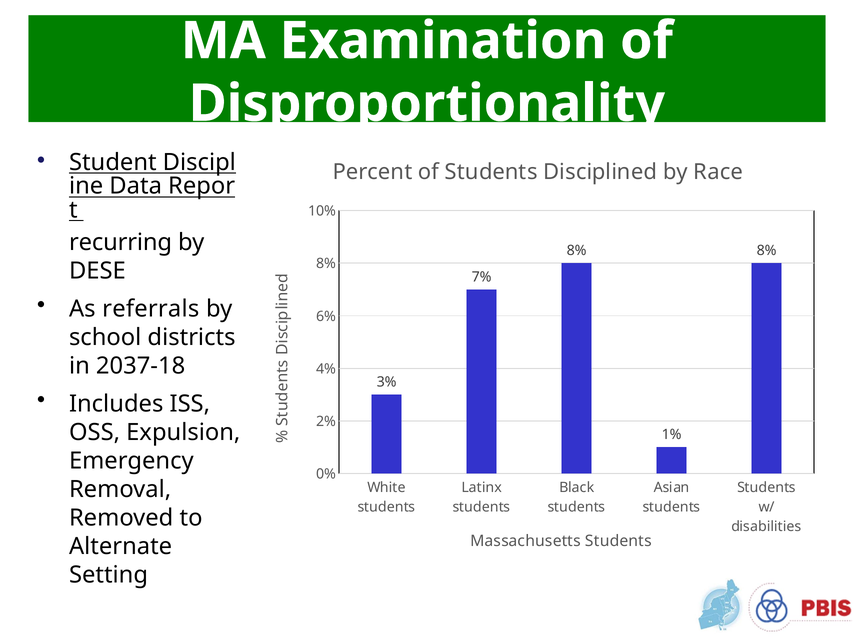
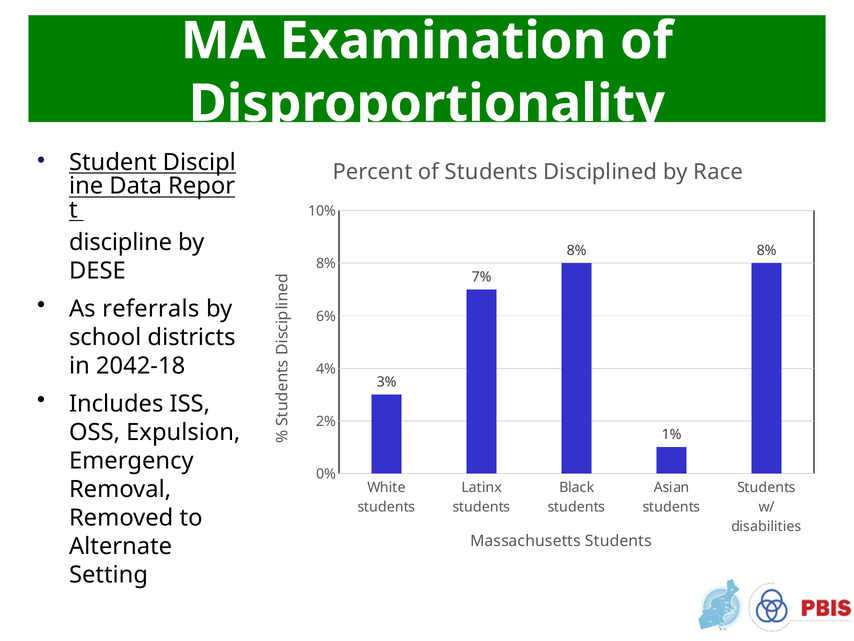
recurring: recurring -> discipline (121, 242)
2037-18: 2037-18 -> 2042-18 (141, 365)
